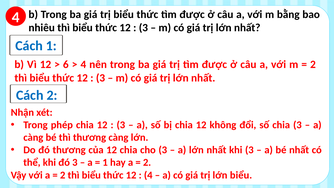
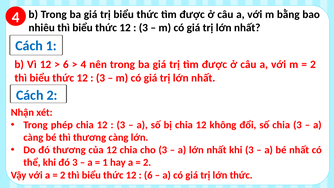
4: 4 -> 6 (148, 175)
lớn biểu: biểu -> thức (241, 175)
